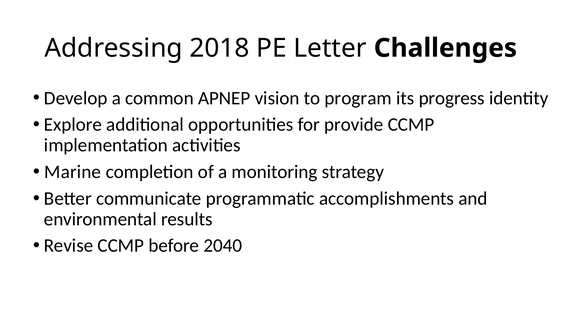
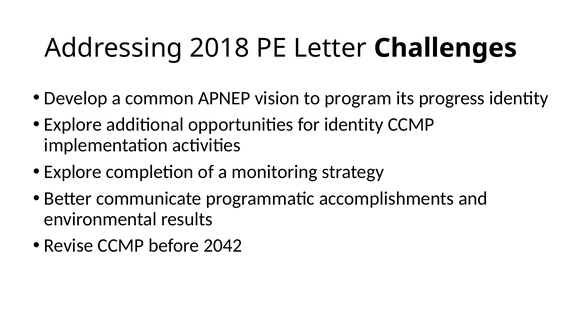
for provide: provide -> identity (354, 125)
Marine: Marine -> Explore (73, 172)
2040: 2040 -> 2042 (223, 245)
